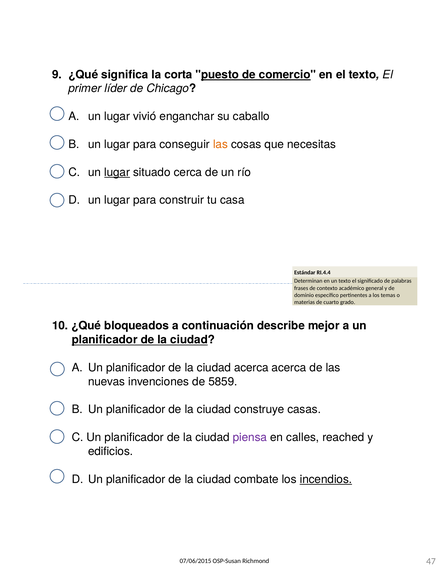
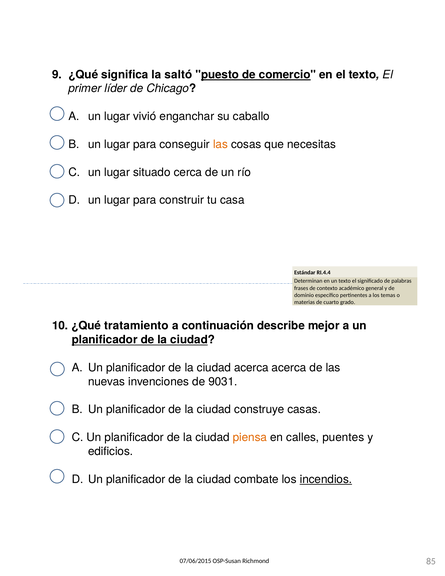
corta: corta -> saltó (178, 75)
lugar underline: present -> none (117, 172)
bloqueados: bloqueados -> tratamiento (137, 326)
5859: 5859 -> 9031 (223, 381)
piensa colour: purple -> orange (250, 437)
reached: reached -> puentes (343, 437)
47: 47 -> 85 (431, 561)
